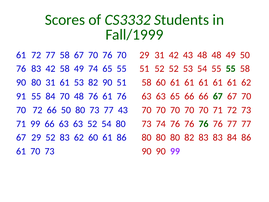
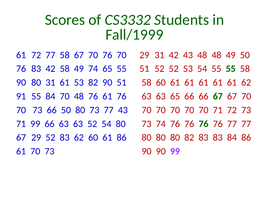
72: 72 -> 73 (37, 110)
